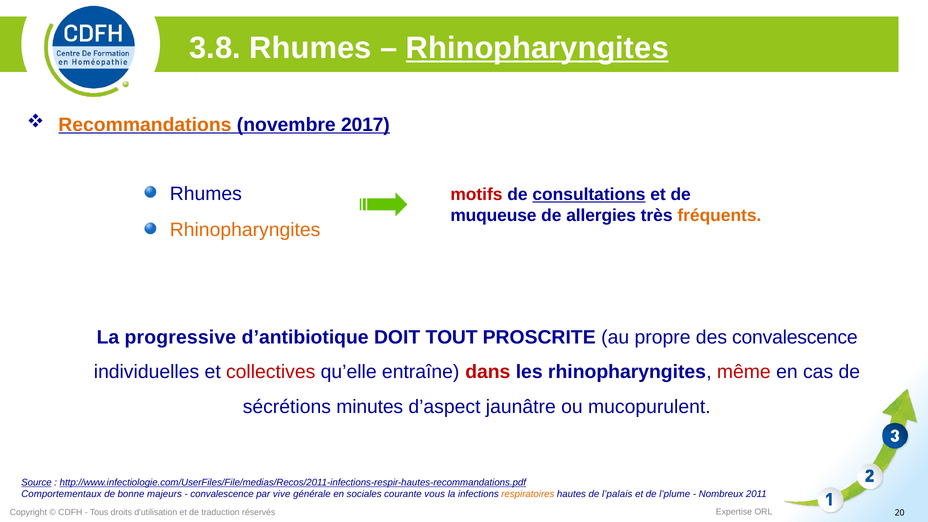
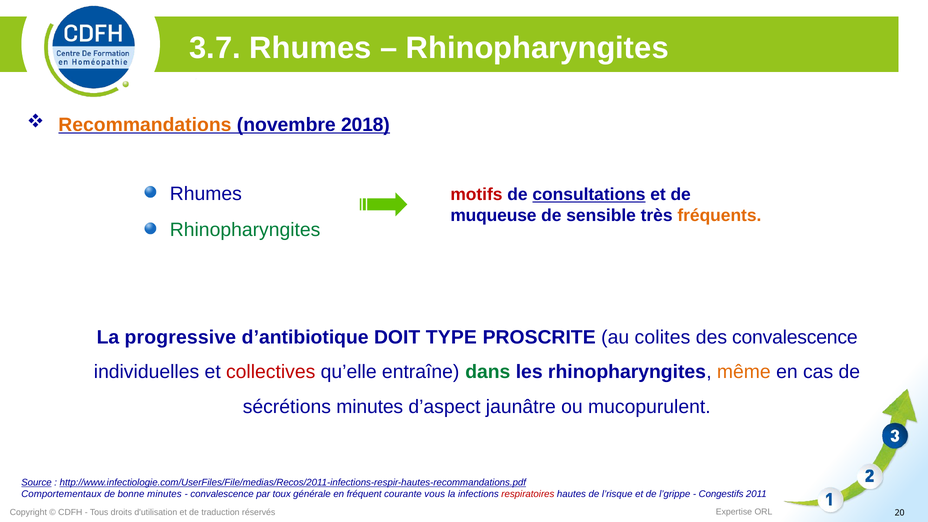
3.8: 3.8 -> 3.7 (215, 48)
Rhinopharyngites underline: present -> none (537, 48)
2017: 2017 -> 2018 (365, 125)
allergies: allergies -> sensible (601, 216)
Rhinopharyngites colour: orange -> green (245, 230)
TOUT: TOUT -> TYPE (451, 337)
propre: propre -> colites (662, 337)
dans colour: red -> green (488, 372)
même colour: red -> orange (744, 372)
bonne majeurs: majeurs -> minutes (164, 494)
vive: vive -> toux (282, 494)
sociales: sociales -> fréquent (364, 494)
respiratoires colour: orange -> red (528, 494)
l’palais: l’palais -> l’risque (617, 494)
l’plume: l’plume -> l’grippe (675, 494)
Nombreux: Nombreux -> Congestifs (721, 494)
